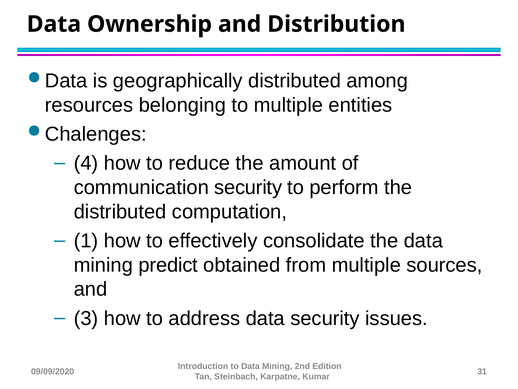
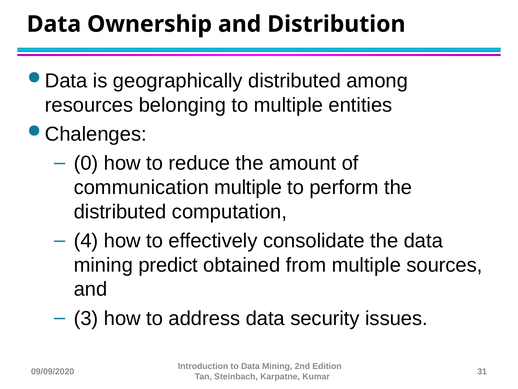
4: 4 -> 0 (86, 163)
communication security: security -> multiple (248, 187)
1: 1 -> 4 (86, 241)
